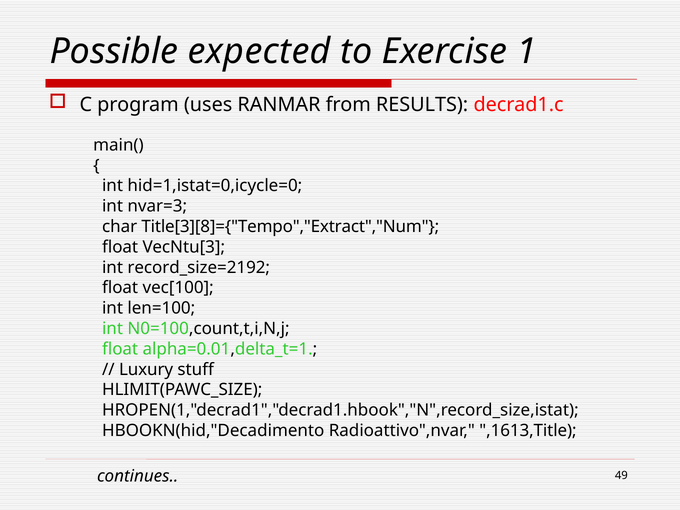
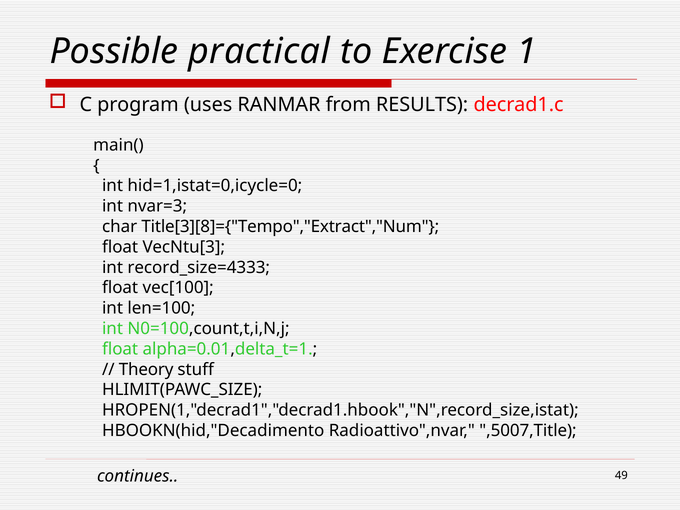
expected: expected -> practical (259, 51)
record_size=2192: record_size=2192 -> record_size=4333 (199, 267)
Luxury: Luxury -> Theory (146, 369)
,1613,Title: ,1613,Title -> ,5007,Title (528, 431)
